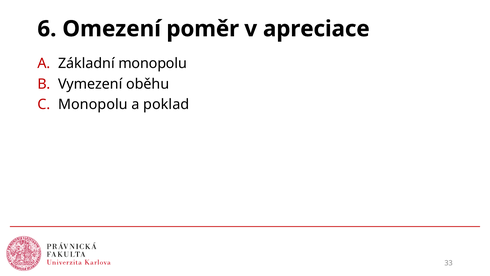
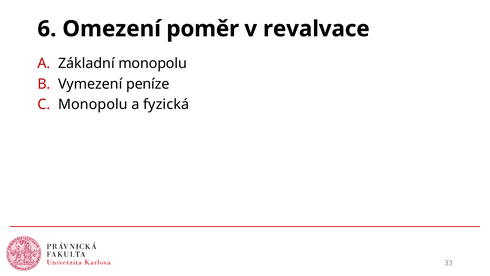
apreciace: apreciace -> revalvace (316, 29)
oběhu: oběhu -> peníze (148, 84)
poklad: poklad -> fyzická (166, 104)
